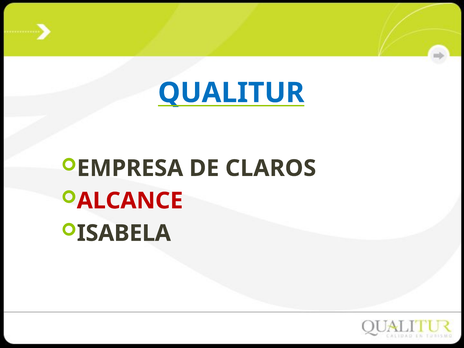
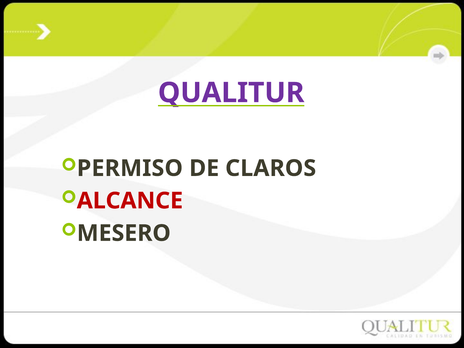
QUALITUR colour: blue -> purple (231, 93)
EMPRESA: EMPRESA -> PERMISO (130, 168)
ISABELA: ISABELA -> MESERO (124, 233)
